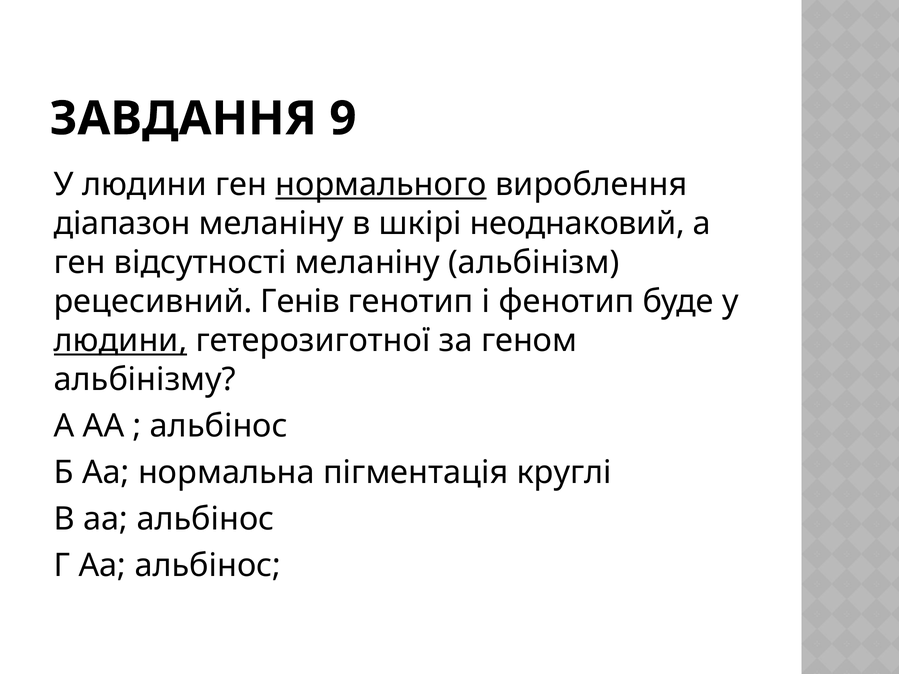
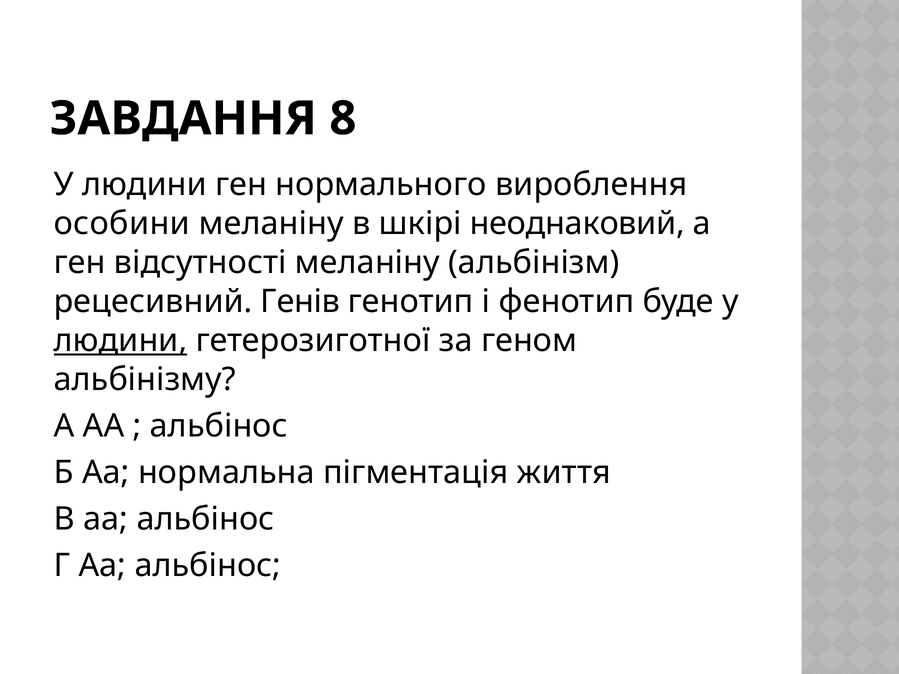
9: 9 -> 8 (343, 119)
нормального underline: present -> none (381, 184)
діапазон: діапазон -> особини (122, 224)
круглі: круглі -> життя (564, 473)
